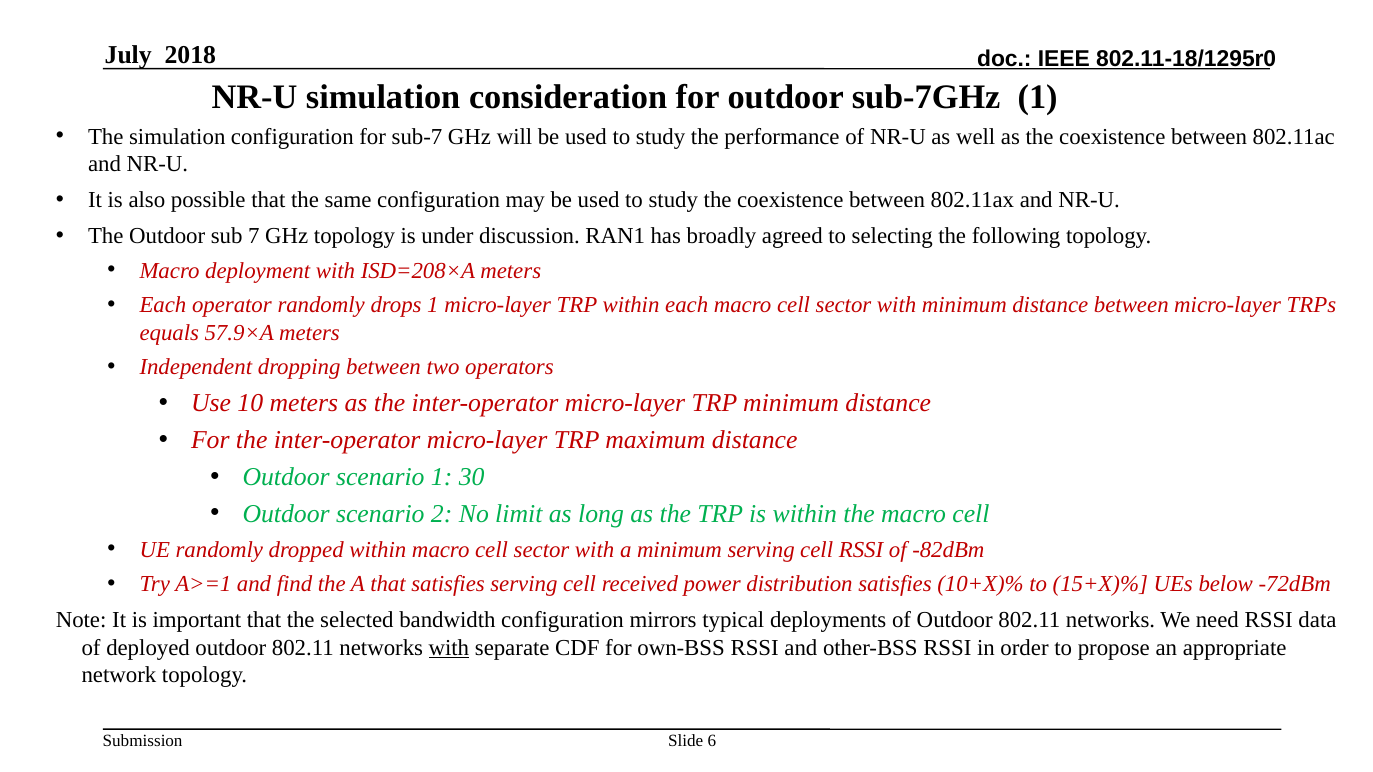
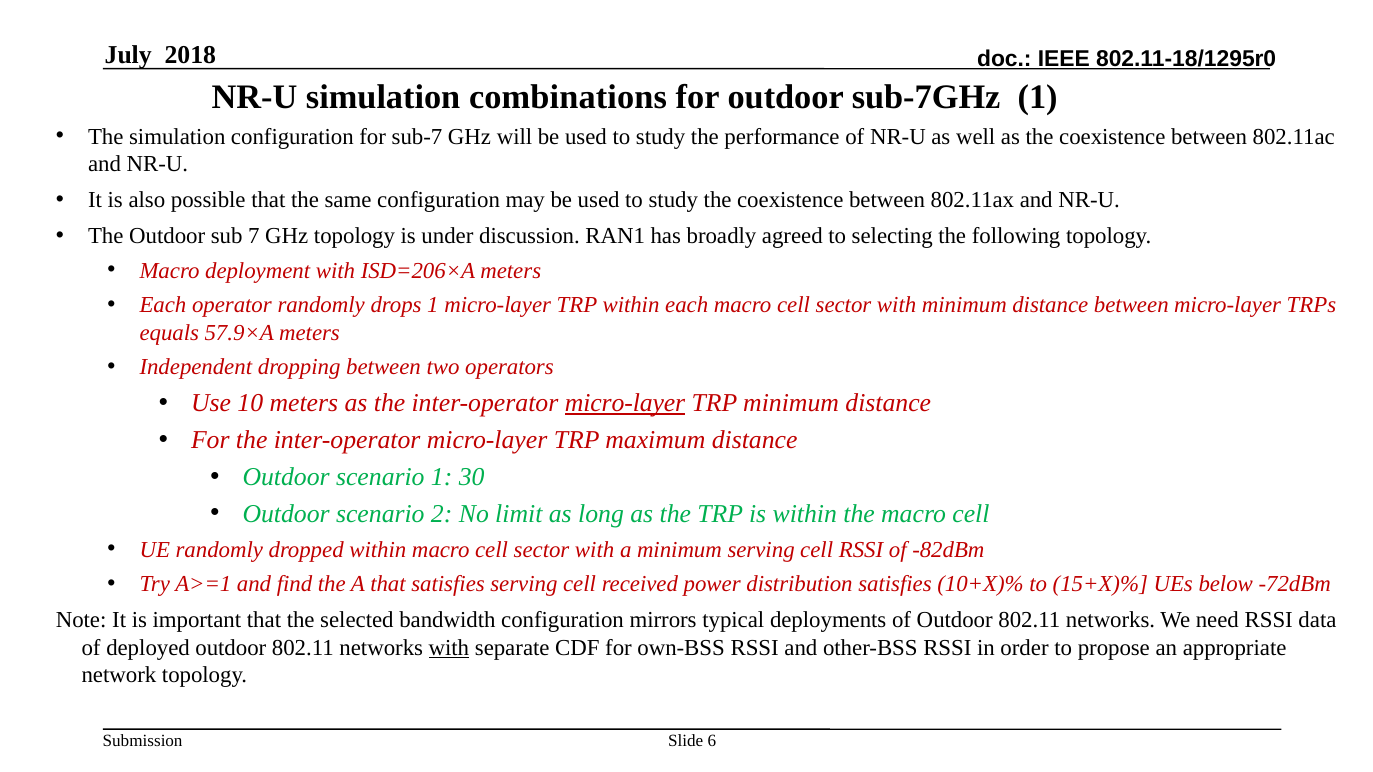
consideration: consideration -> combinations (568, 97)
ISD=208×A: ISD=208×A -> ISD=206×A (418, 271)
micro-layer underline: none -> present (625, 403)
